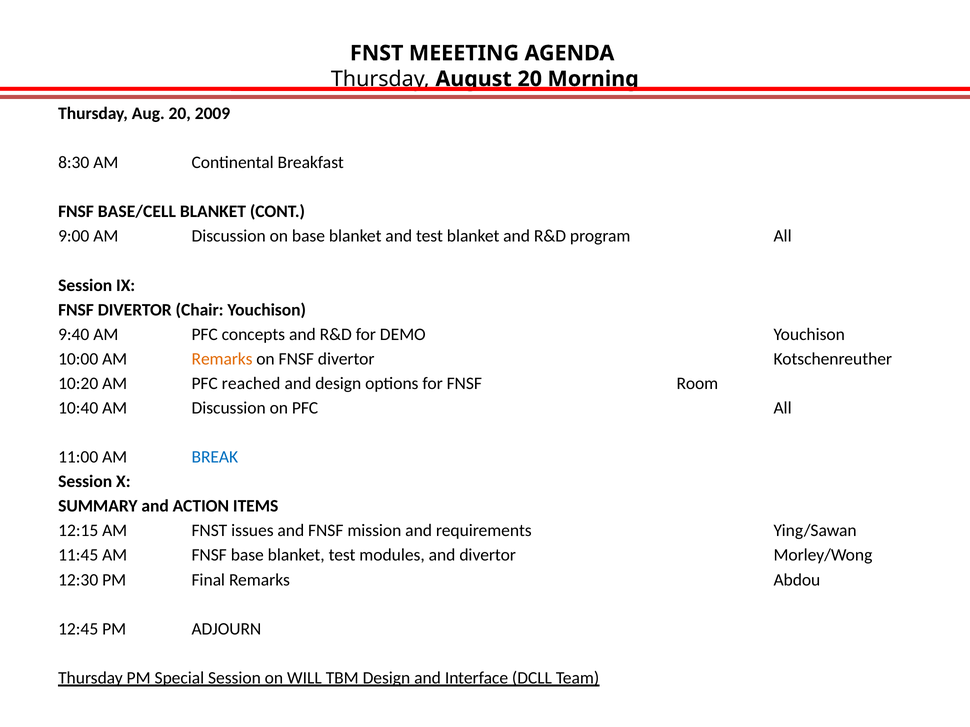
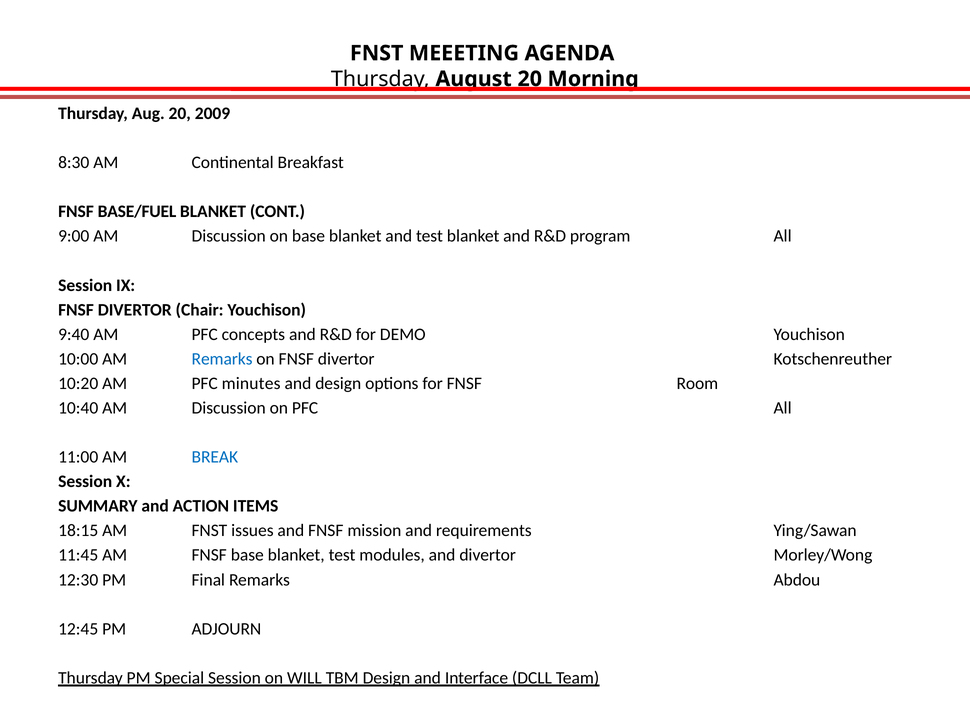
BASE/CELL: BASE/CELL -> BASE/FUEL (137, 212)
Remarks colour: orange -> blue (222, 359)
reached: reached -> minutes (251, 384)
12:15: 12:15 -> 18:15 (78, 531)
